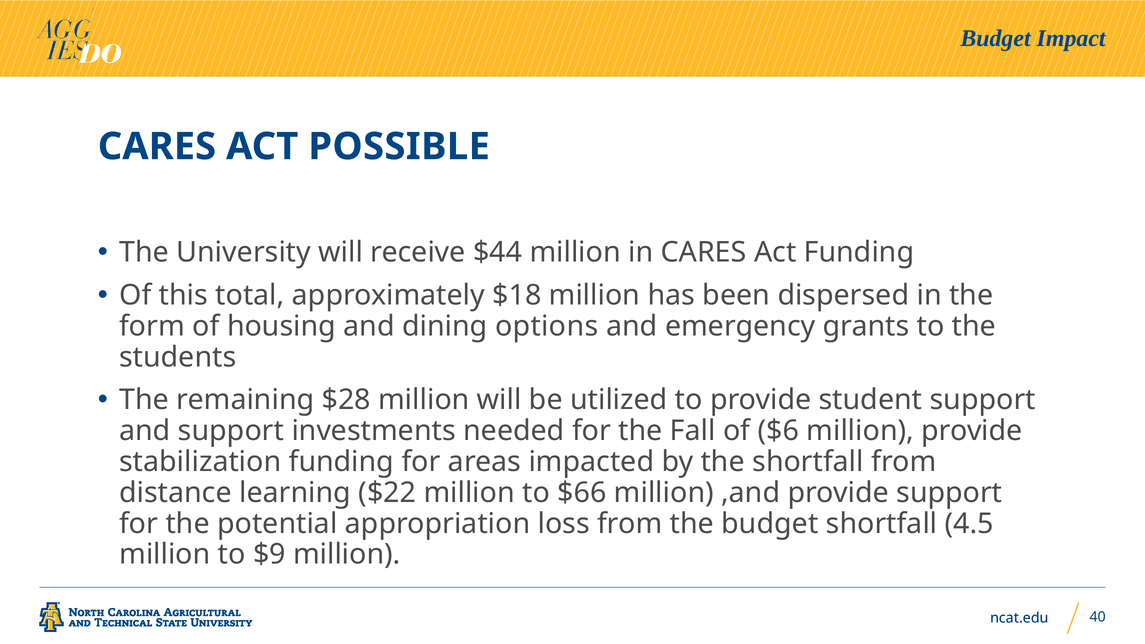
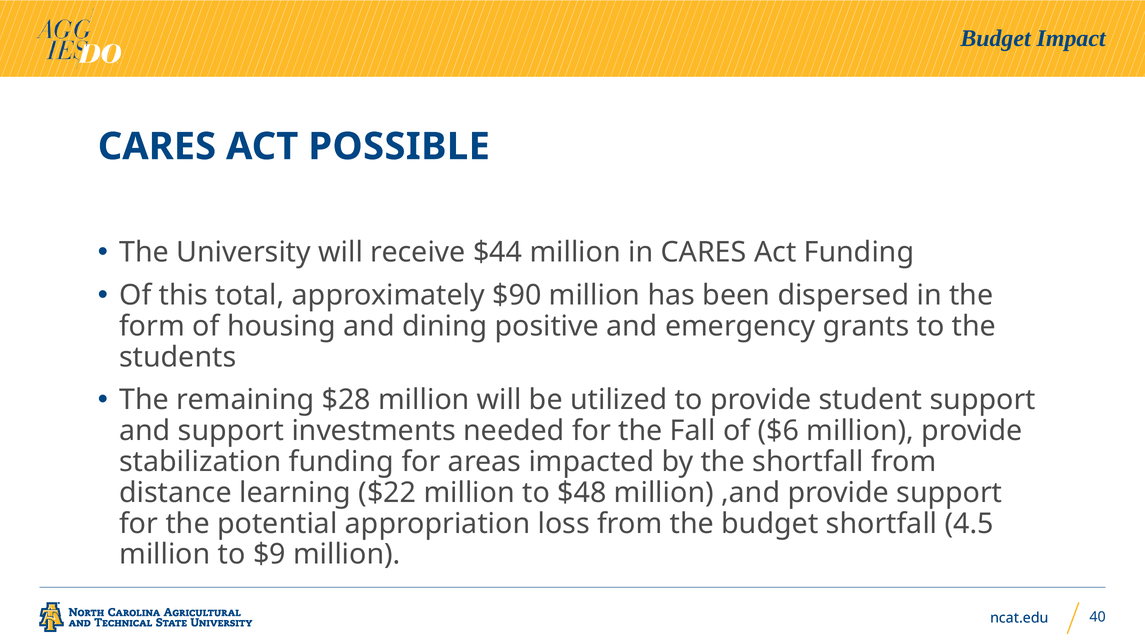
$18: $18 -> $90 (517, 295)
options: options -> positive (547, 326)
$66: $66 -> $48 (582, 493)
